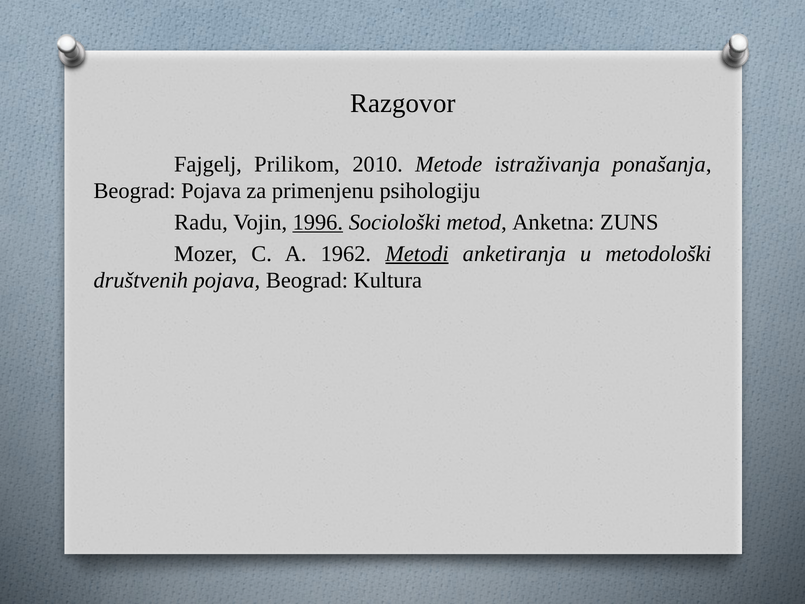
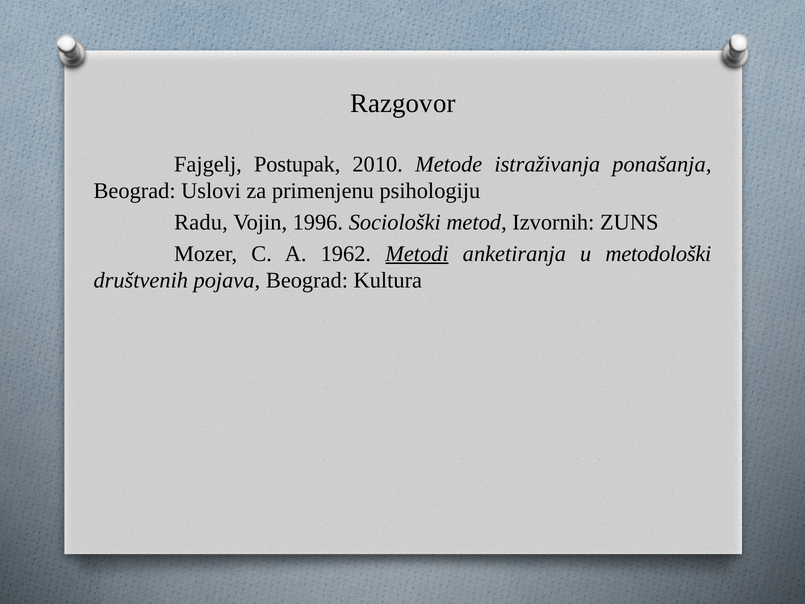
Prilikom: Prilikom -> Postupak (297, 164)
Beograd Pojava: Pojava -> Uslovi (211, 191)
1996 underline: present -> none (318, 222)
Anketna: Anketna -> Izvornih (553, 222)
